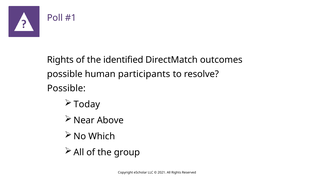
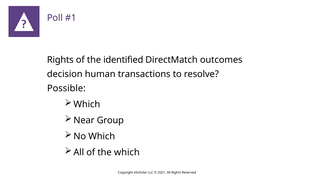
possible: possible -> decision (65, 74)
participants: participants -> transactions (144, 74)
Today: Today -> Which (87, 104)
Above: Above -> Group (110, 120)
the group: group -> which (127, 152)
